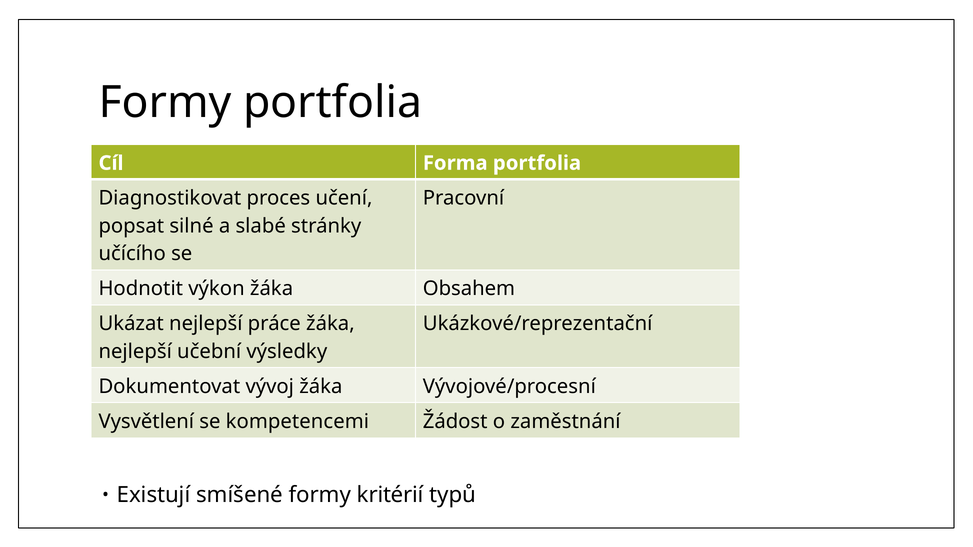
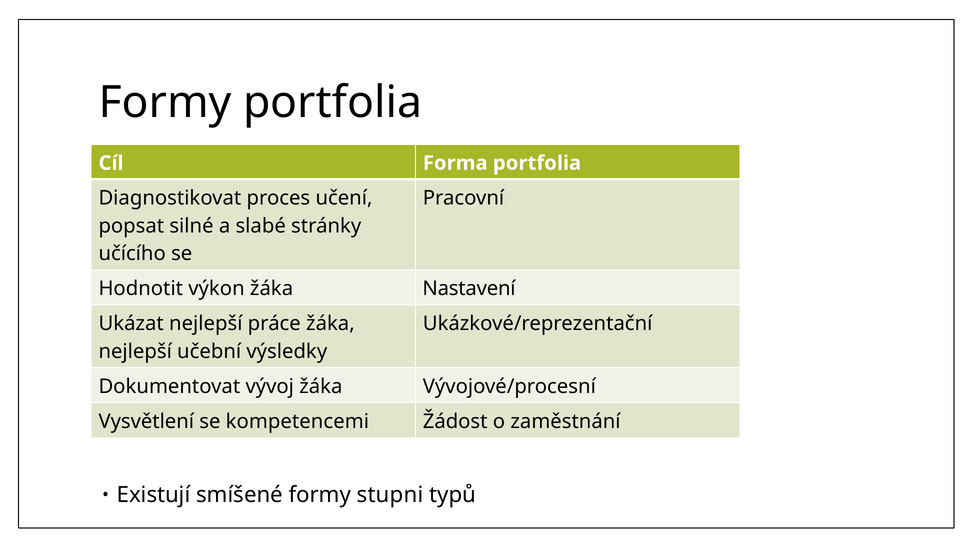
Obsahem: Obsahem -> Nastavení (469, 289)
kritérií: kritérií -> stupni (390, 495)
